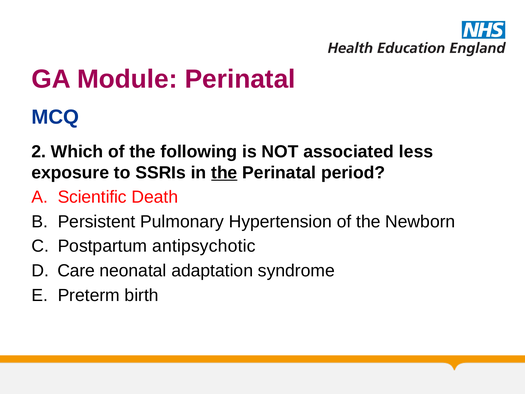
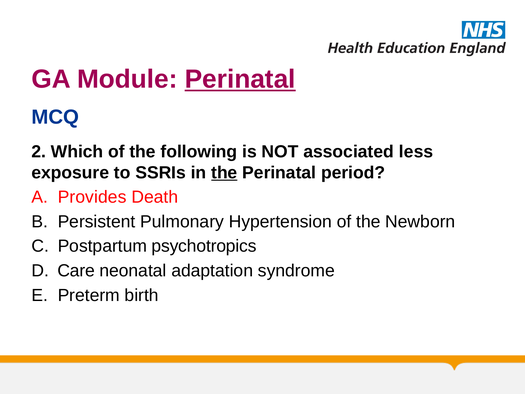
Perinatal underline: none -> present (240, 79)
Scientific: Scientific -> Provides (92, 197)
antipsychotic: antipsychotic -> psychotropics (204, 246)
